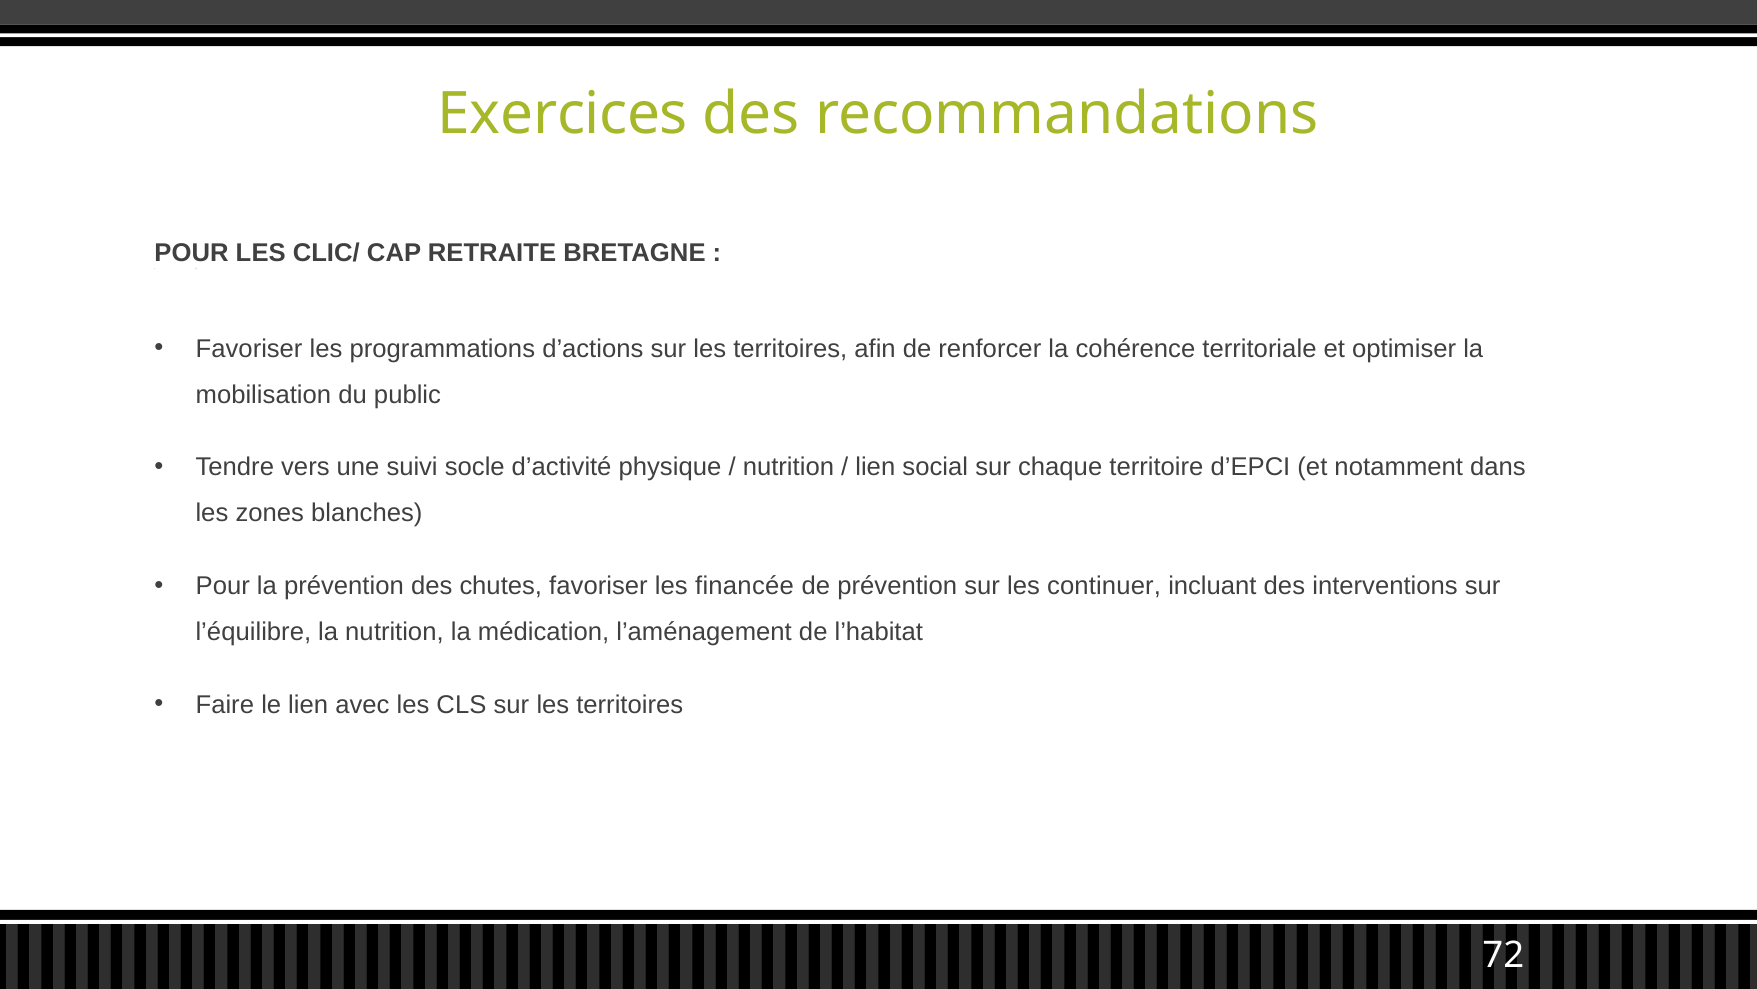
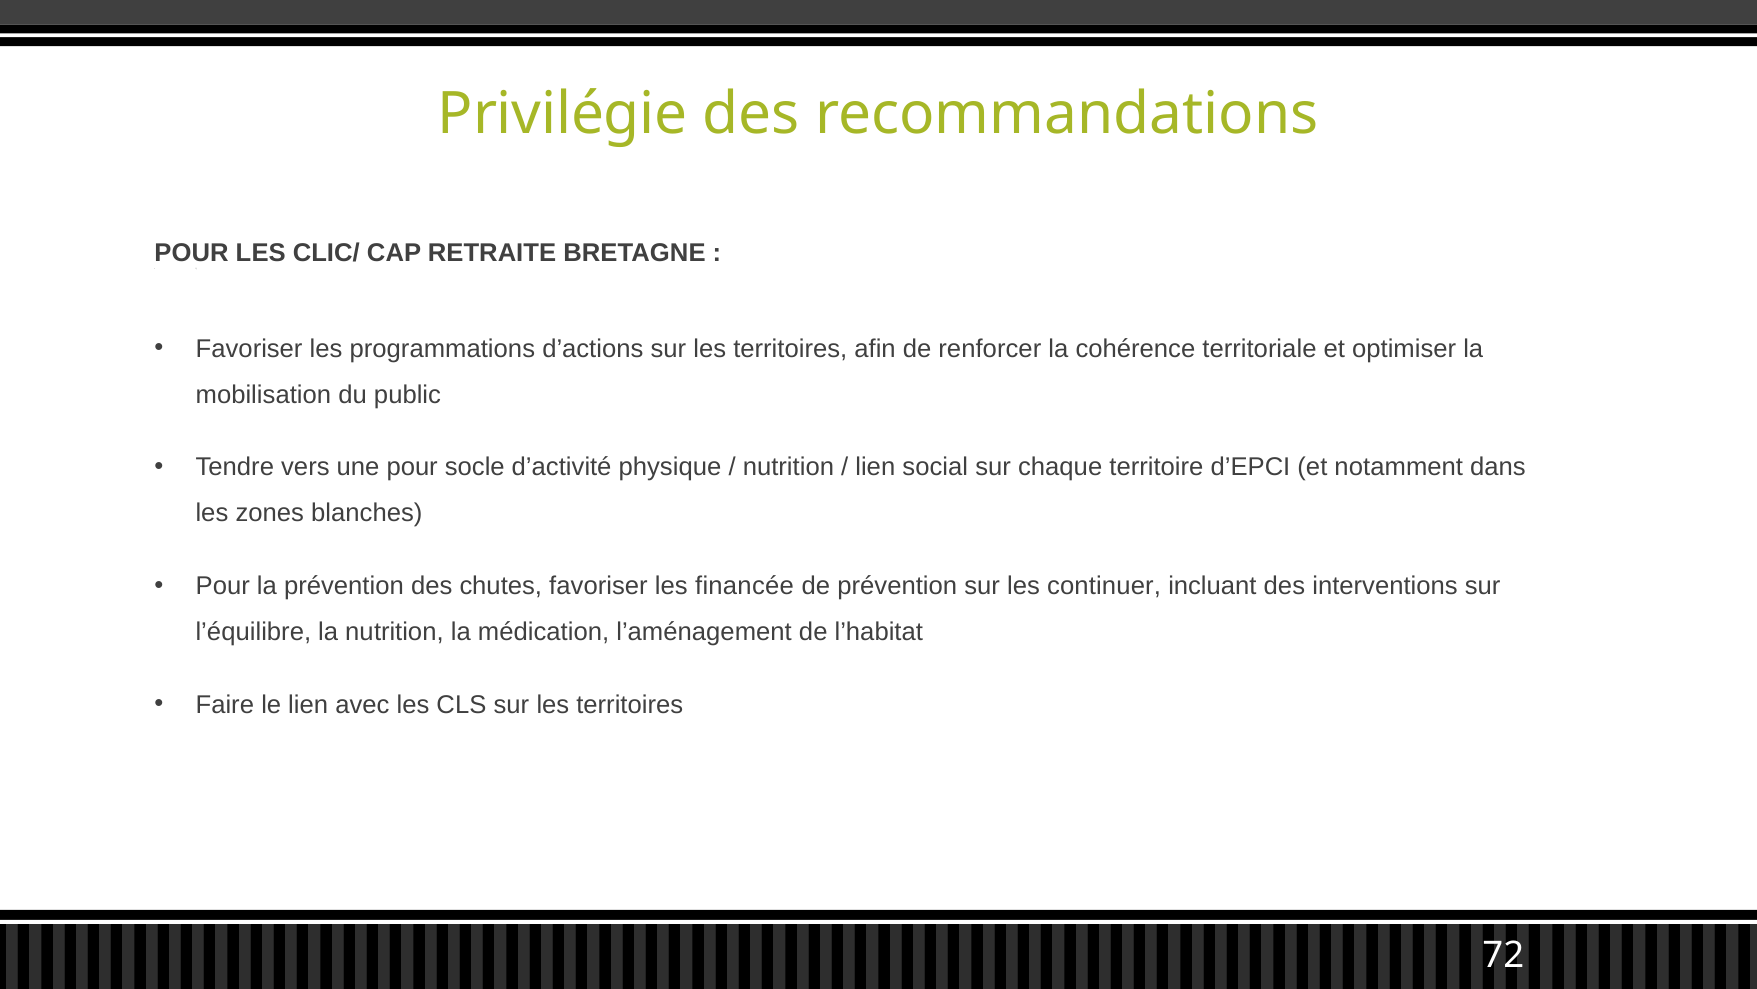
Exercices: Exercices -> Privilégie (563, 114)
une suivi: suivi -> pour (412, 467)
